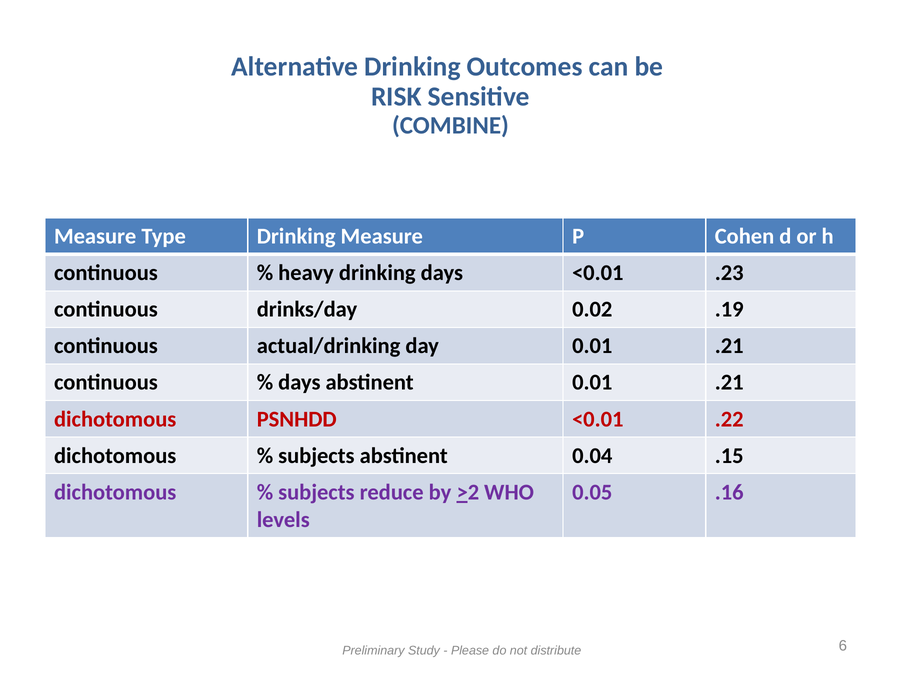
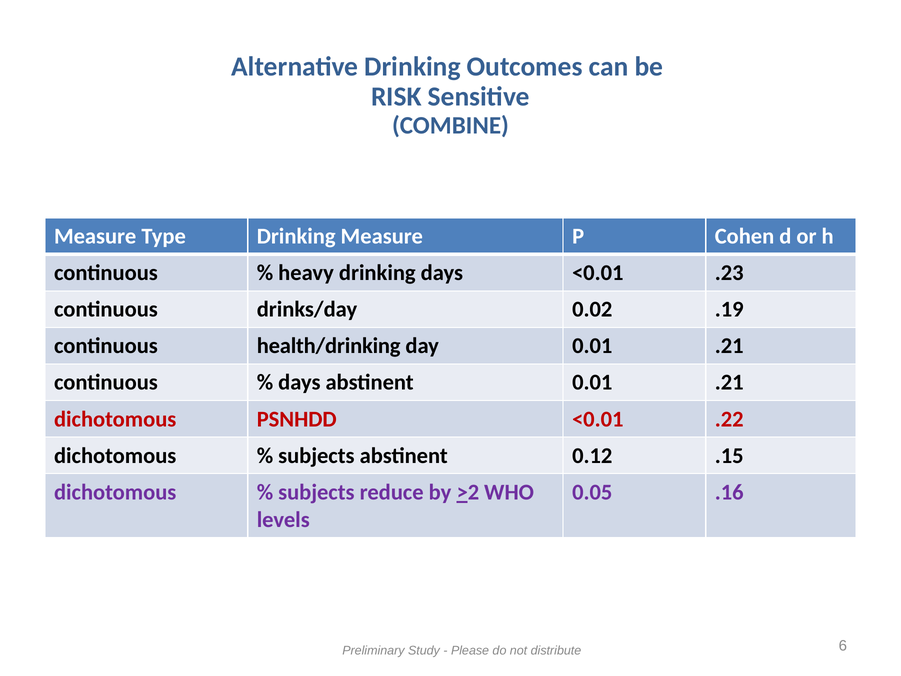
actual/drinking: actual/drinking -> health/drinking (329, 346)
0.04: 0.04 -> 0.12 (592, 455)
